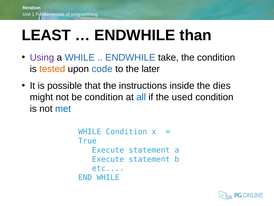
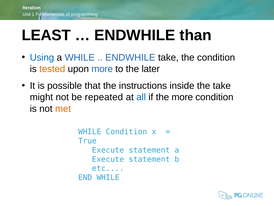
Using colour: purple -> blue (42, 57)
upon code: code -> more (102, 69)
the dies: dies -> take (222, 86)
be condition: condition -> repeated (104, 97)
the used: used -> more (182, 97)
met colour: blue -> orange (63, 108)
